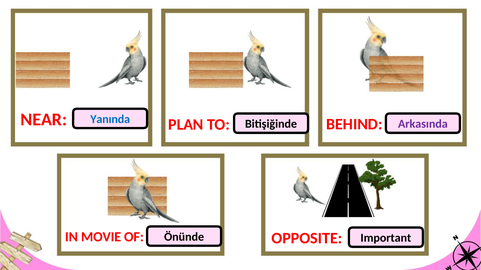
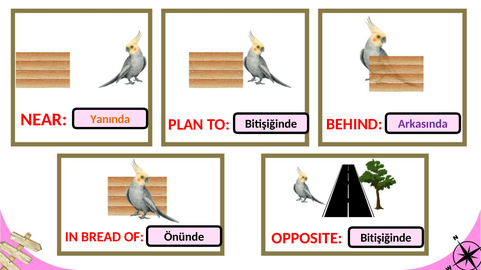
Yanında colour: blue -> orange (110, 120)
MOVIE: MOVIE -> BREAD (101, 237)
Önünde Important: Important -> Bitişiğinde (386, 239)
